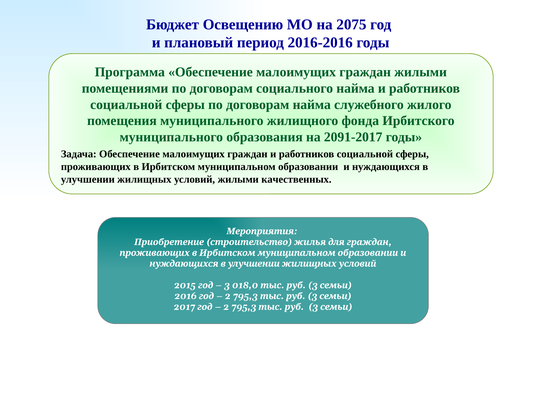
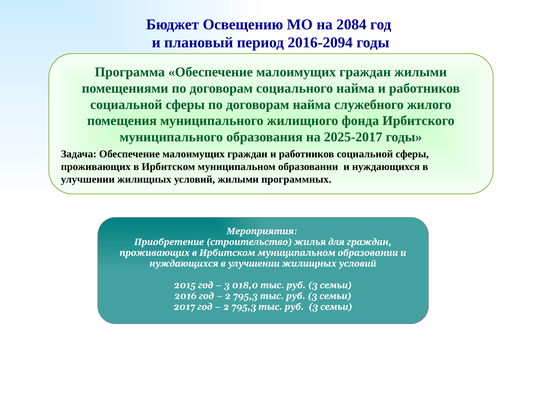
2075: 2075 -> 2084 (351, 25)
2016-2016: 2016-2016 -> 2016-2094 (320, 43)
2091-2017: 2091-2017 -> 2025-2017 (353, 137)
качественных: качественных -> программных (296, 179)
